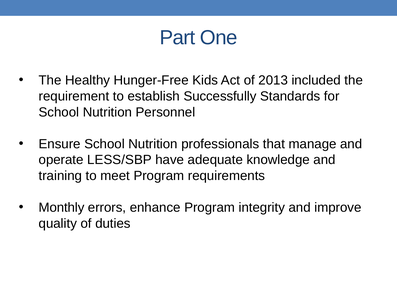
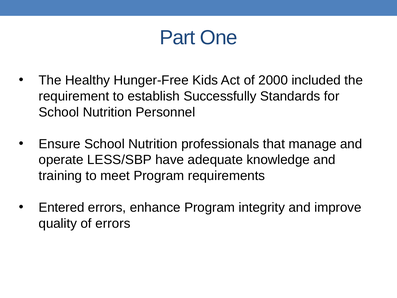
2013: 2013 -> 2000 (273, 80)
Monthly: Monthly -> Entered (62, 207)
of duties: duties -> errors (113, 223)
